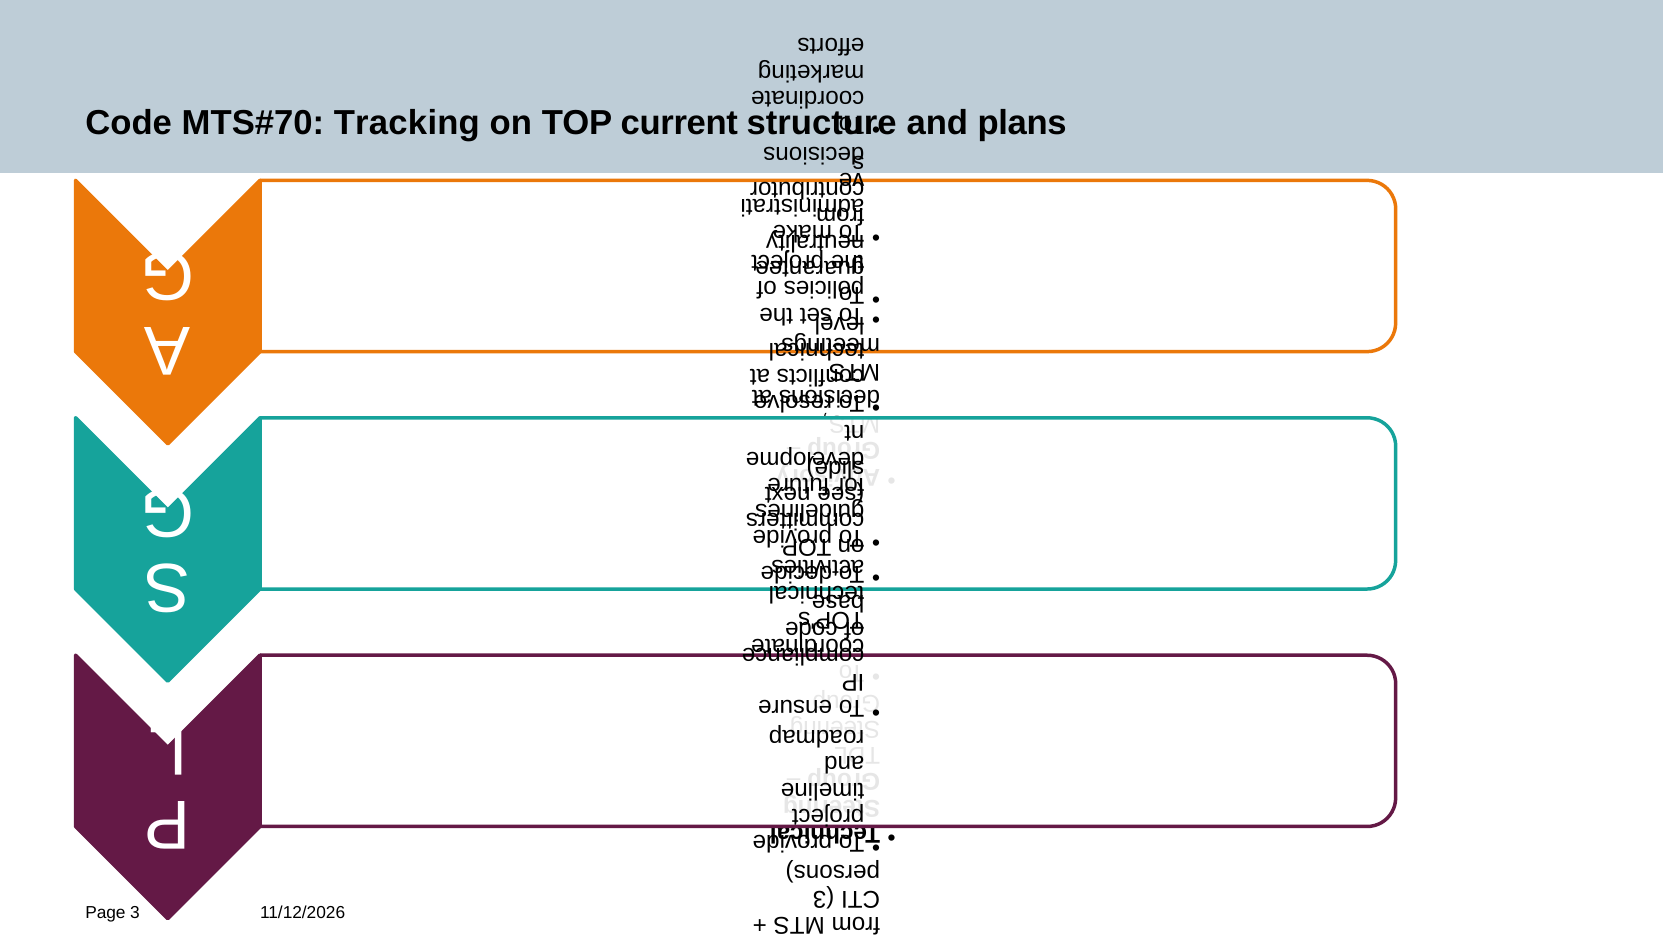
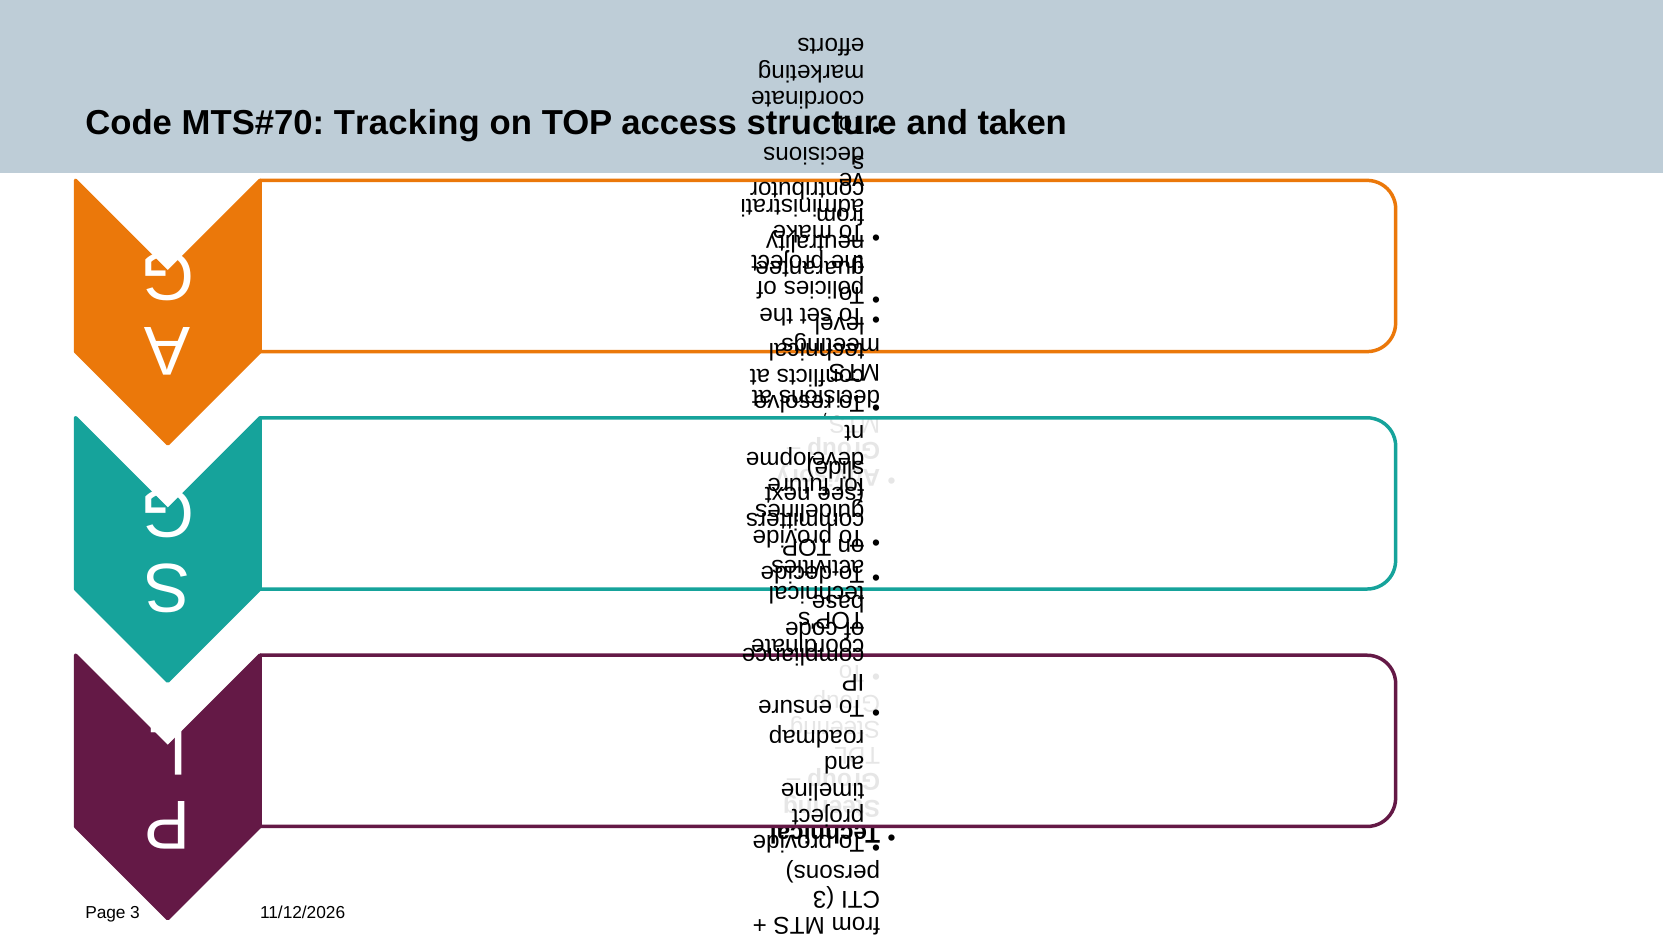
current: current -> access (679, 123)
plans: plans -> taken (1022, 123)
